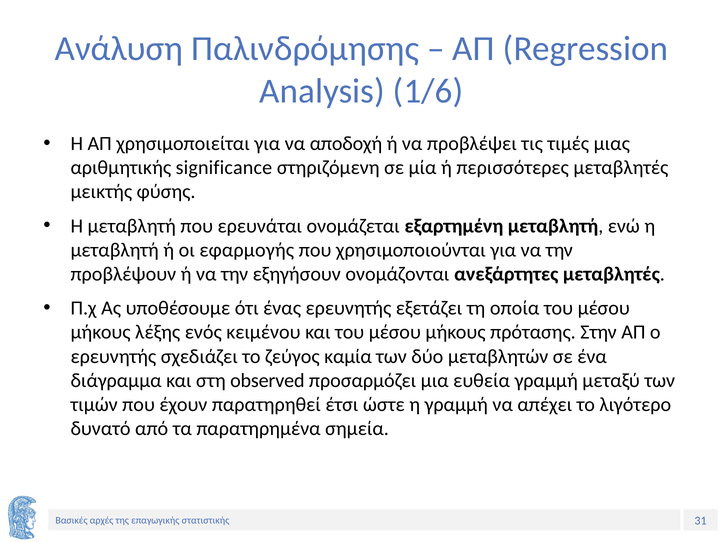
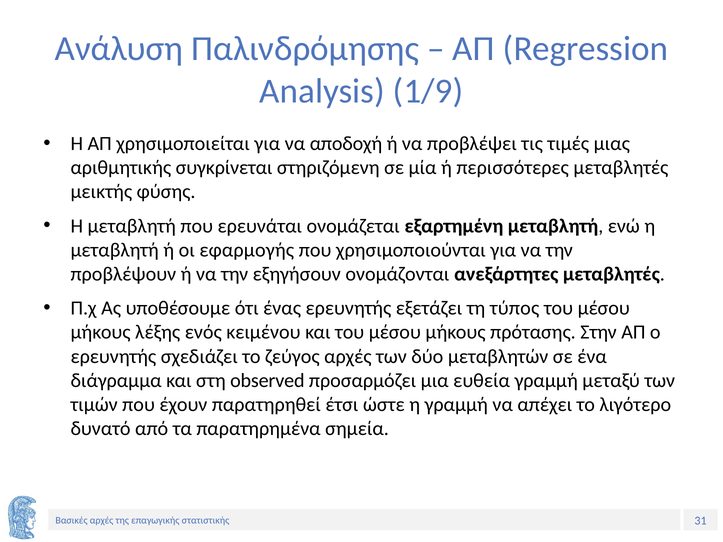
1/6: 1/6 -> 1/9 (428, 91)
significance: significance -> συγκρίνεται (224, 168)
οποία: οποία -> τύπος (515, 308)
ζεύγος καμία: καμία -> αρχές (348, 357)
